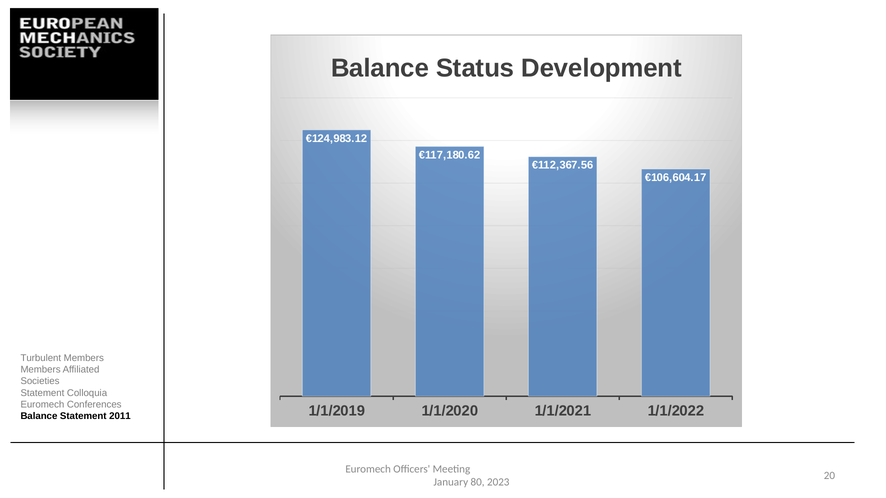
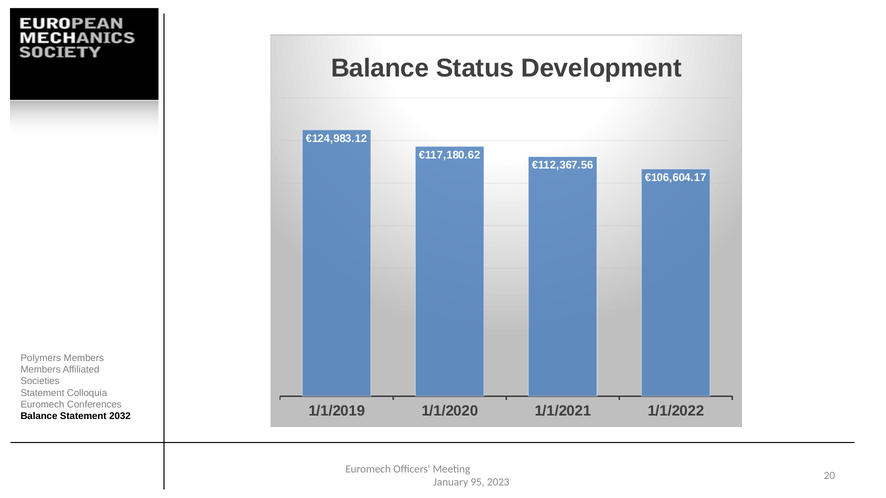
Turbulent: Turbulent -> Polymers (41, 358)
2011: 2011 -> 2032 (120, 416)
80: 80 -> 95 (478, 483)
